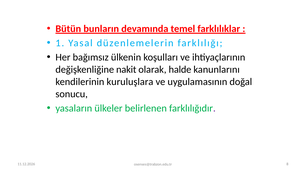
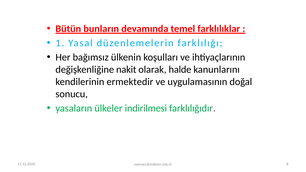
kuruluşlara: kuruluşlara -> ermektedir (130, 82)
belirlenen: belirlenen -> indirilmesi (146, 108)
